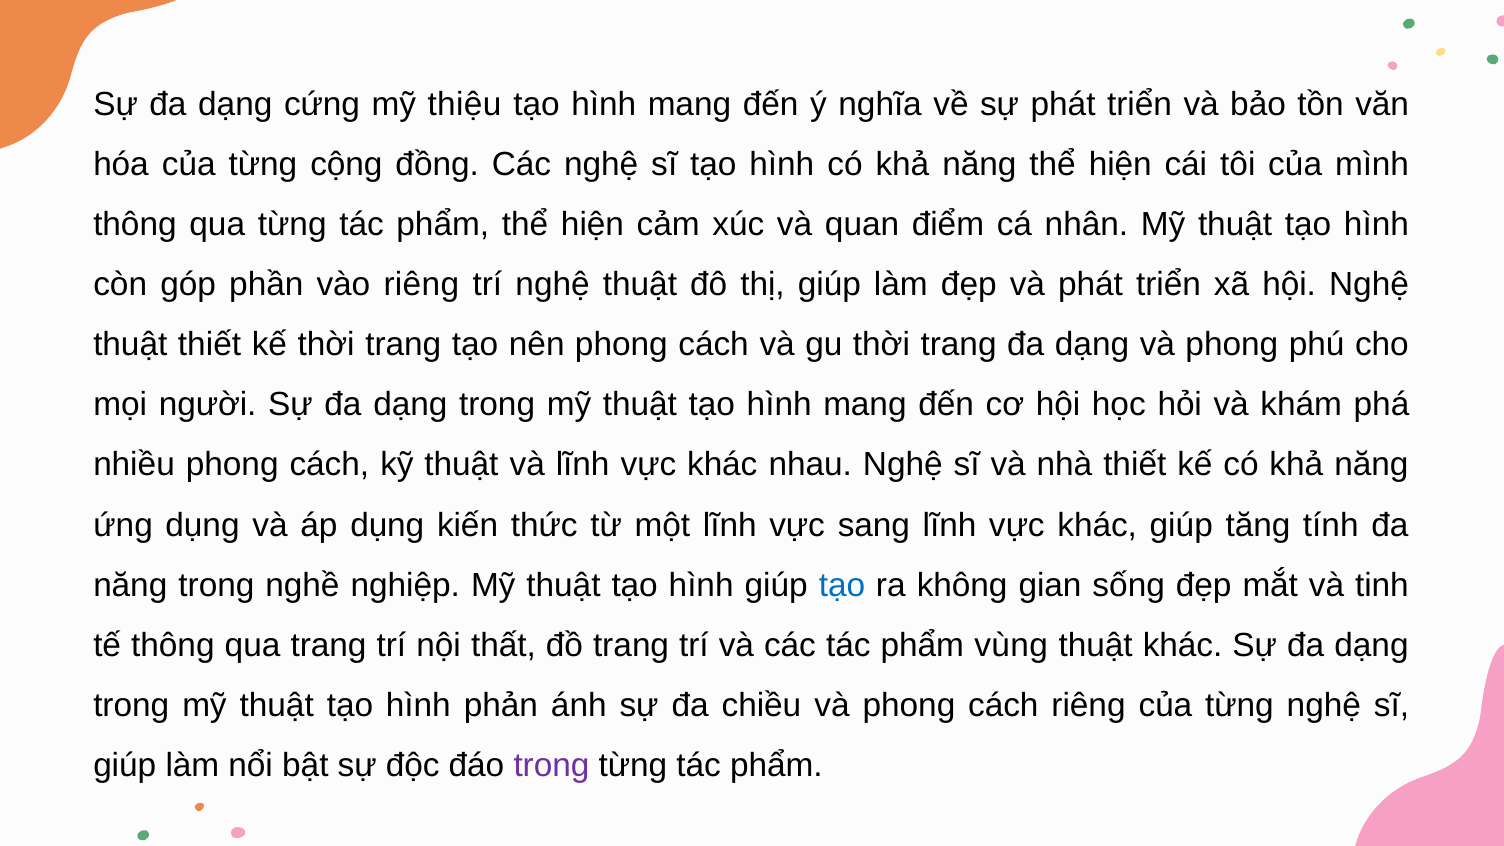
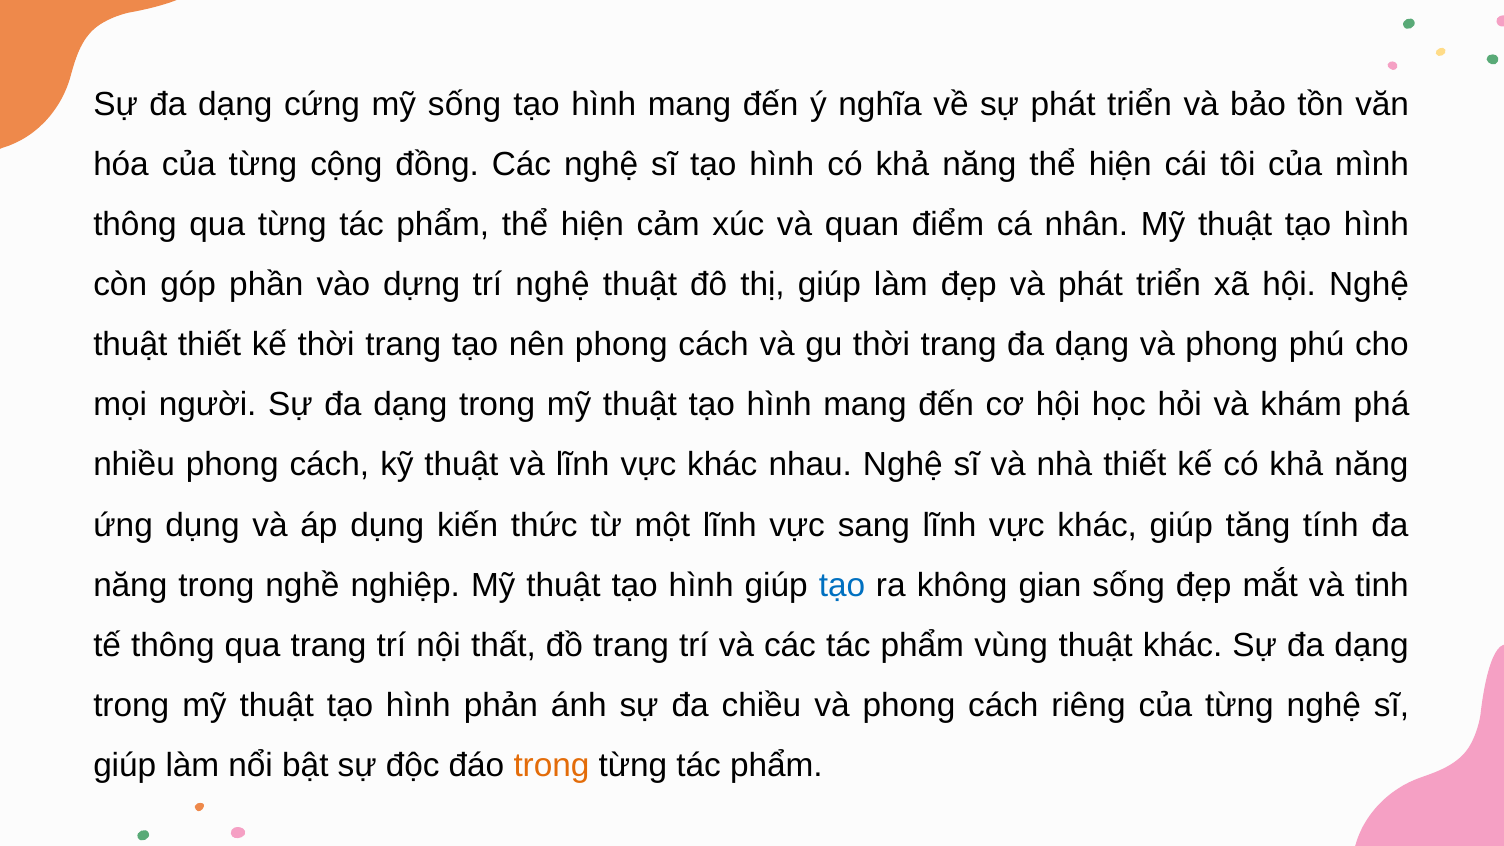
mỹ thiệu: thiệu -> sống (464, 104)
vào riêng: riêng -> dựng (422, 285)
trong colour: purple -> orange (551, 765)
